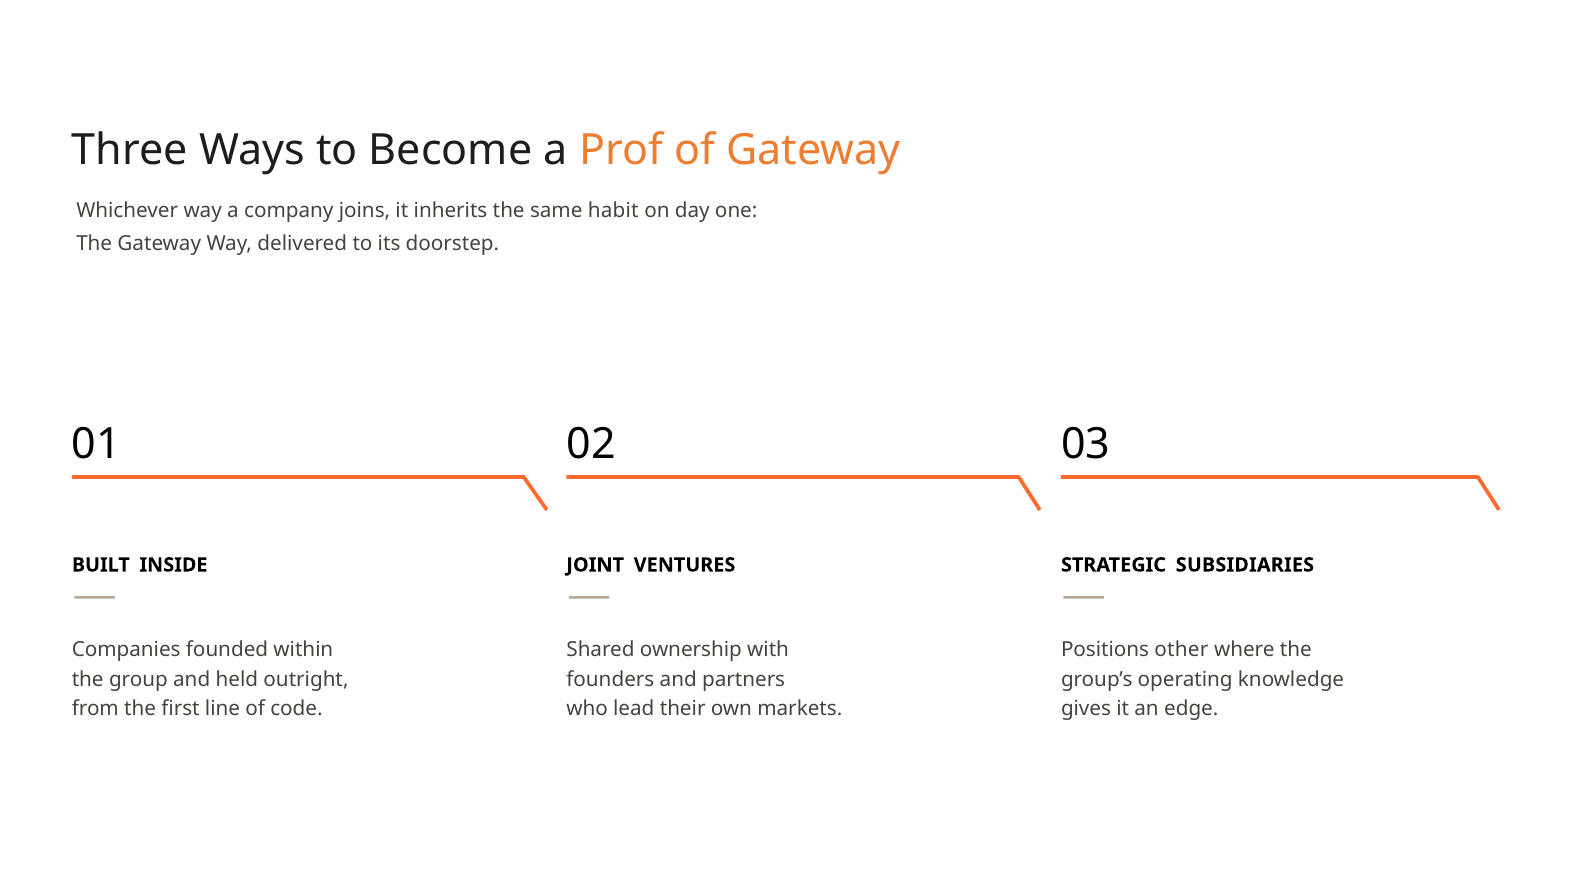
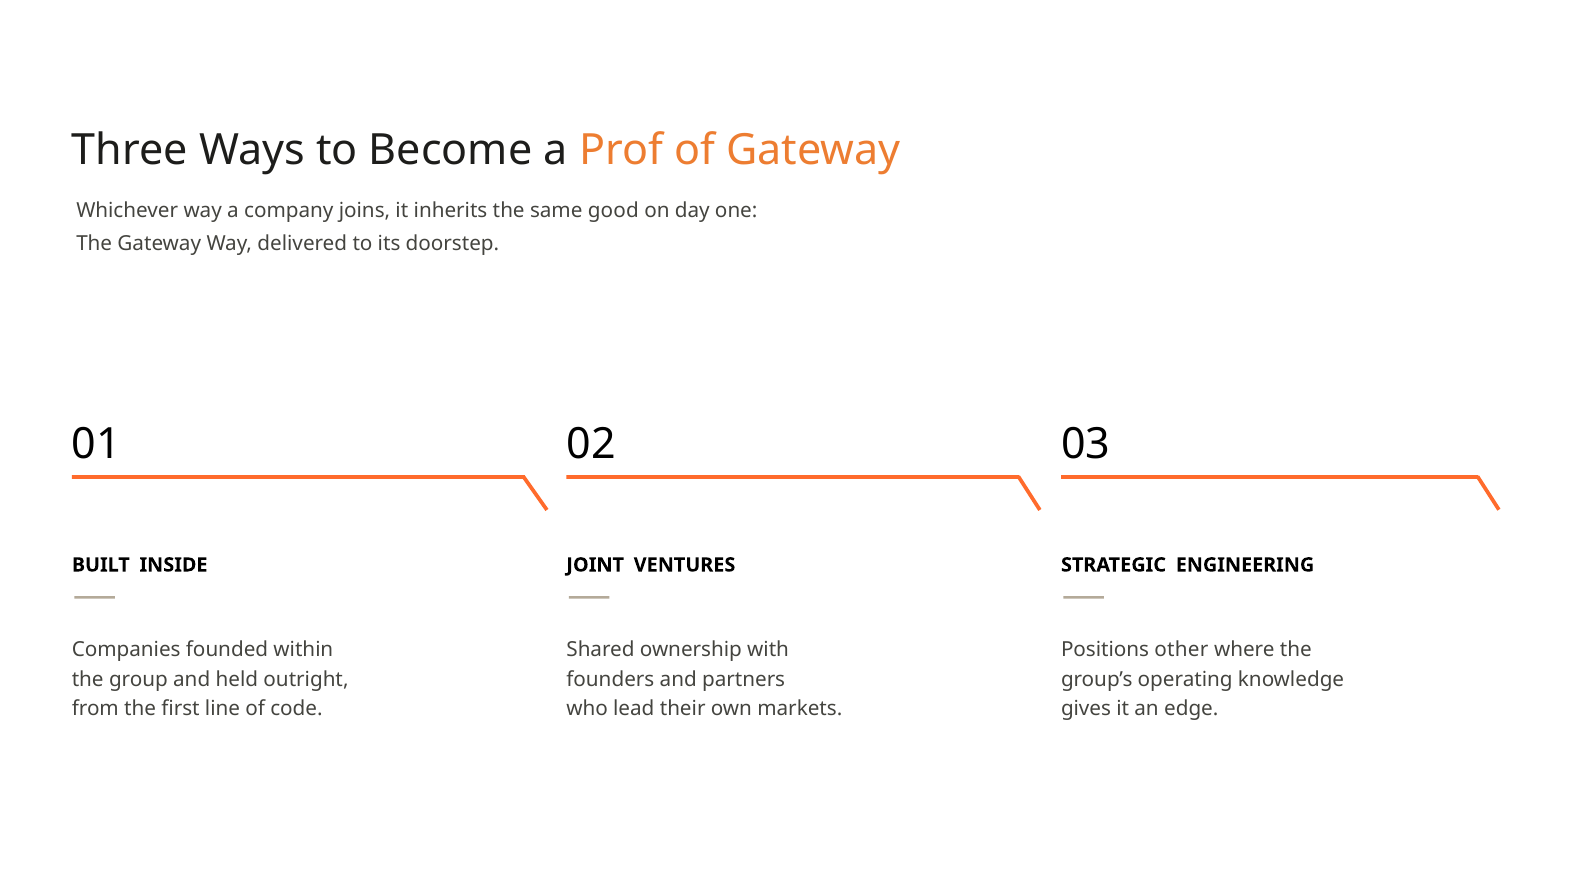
habit: habit -> good (613, 210)
SUBSIDIARIES: SUBSIDIARIES -> ENGINEERING (1245, 565)
